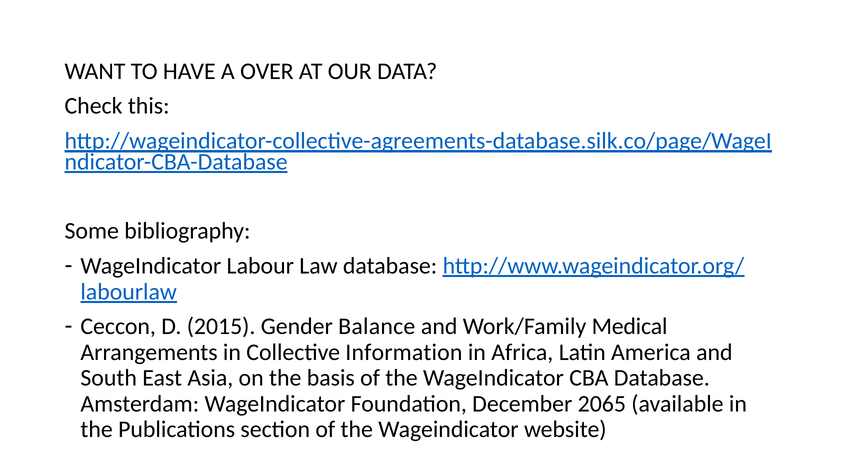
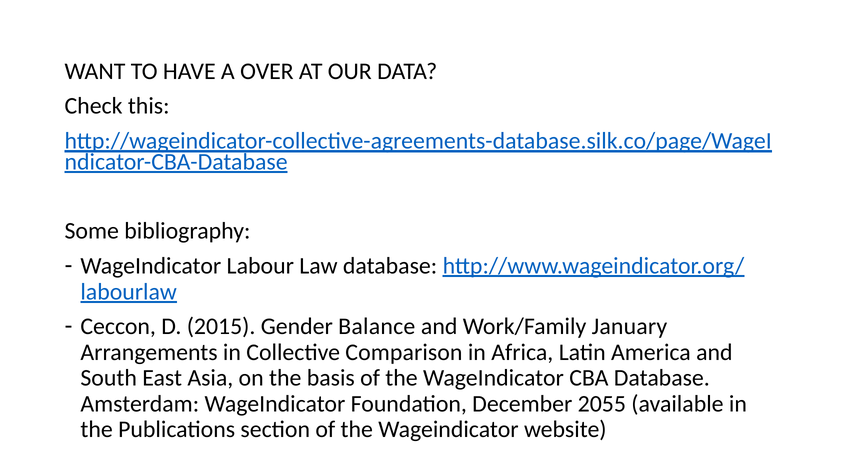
Medical: Medical -> January (629, 327)
Information: Information -> Comparison (404, 353)
2065: 2065 -> 2055 (602, 404)
